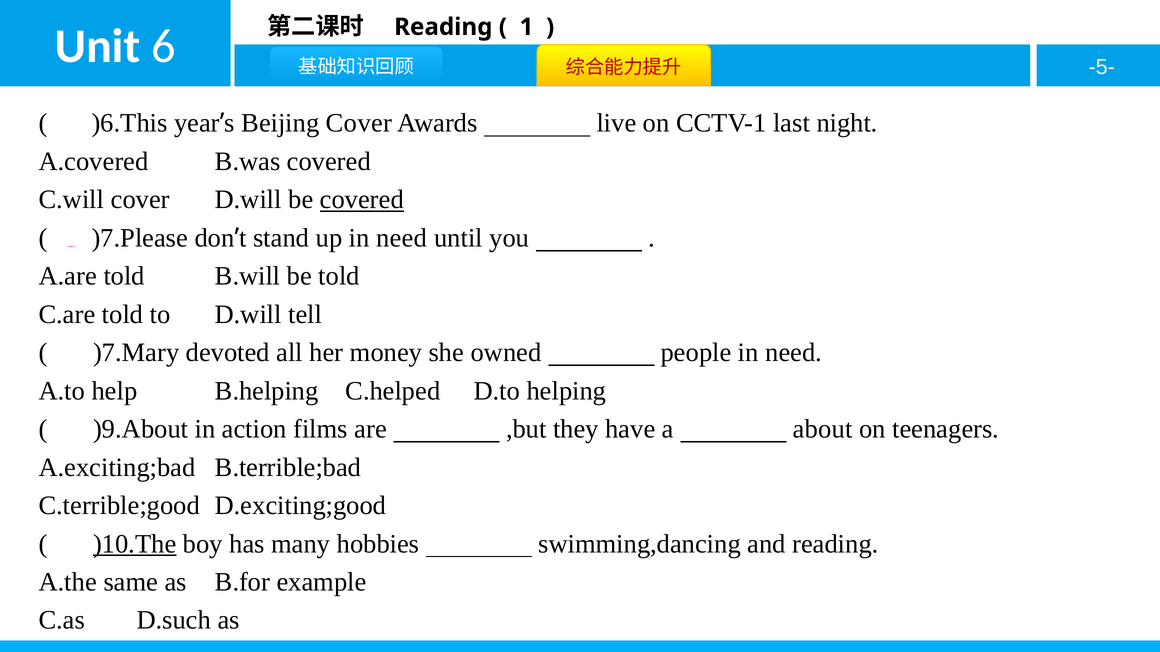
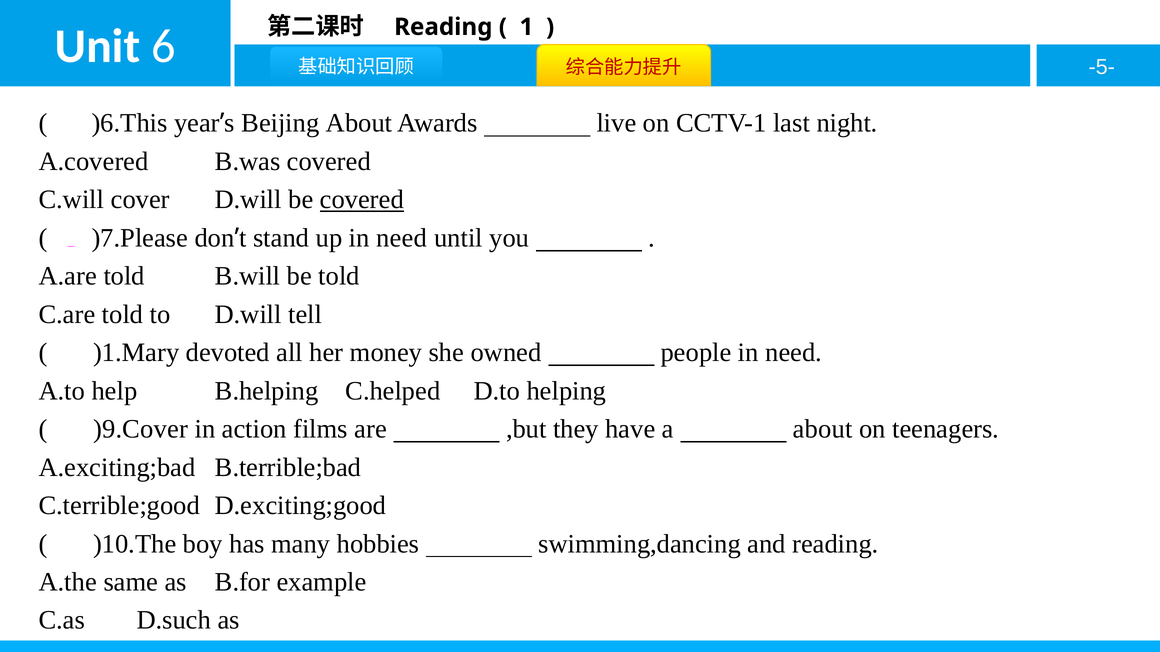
Beijing Cover: Cover -> About (359, 123)
)7.Mary: )7.Mary -> )1.Mary (136, 353)
)9.About: )9.About -> )9.Cover (141, 429)
)10.The underline: present -> none (135, 544)
